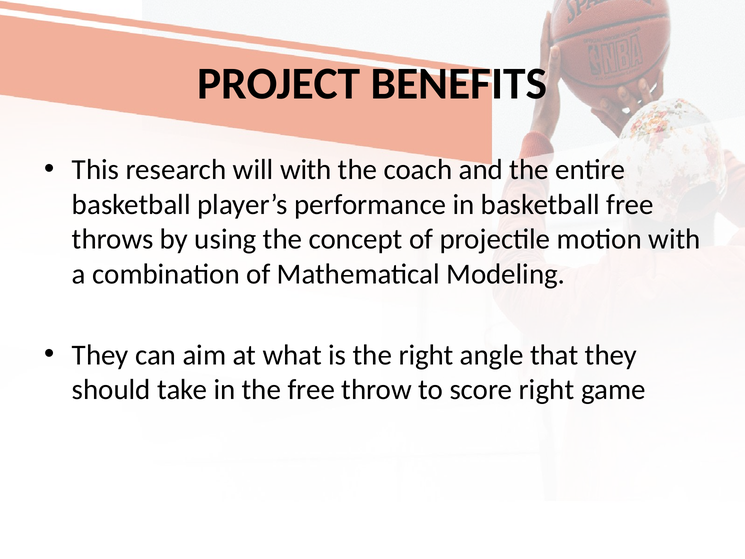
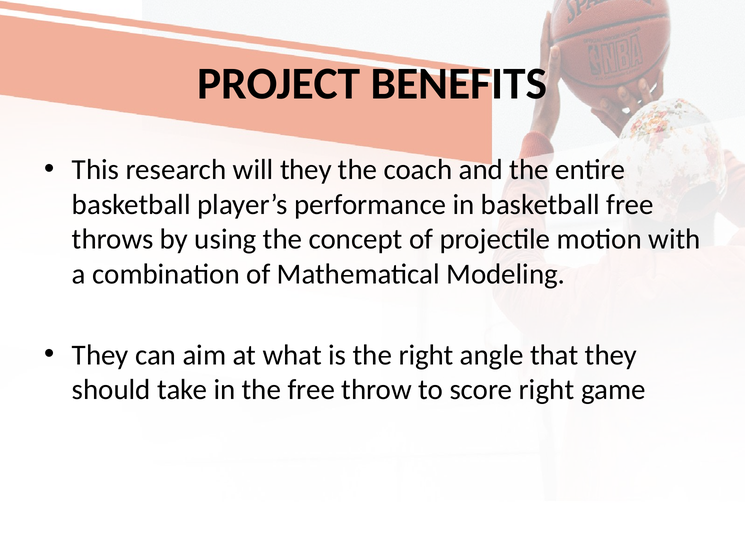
will with: with -> they (306, 170)
